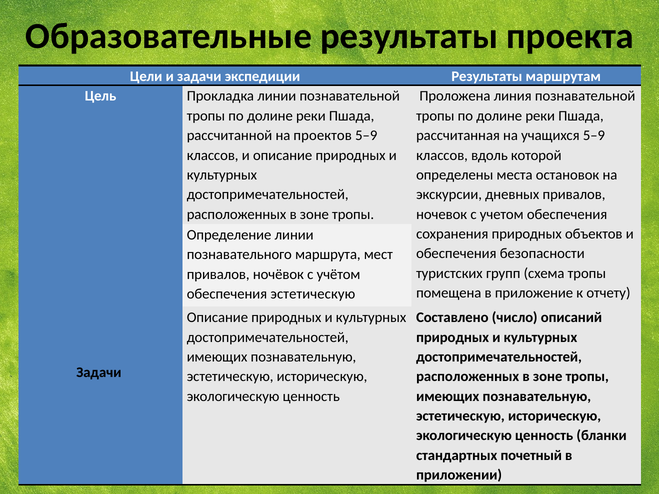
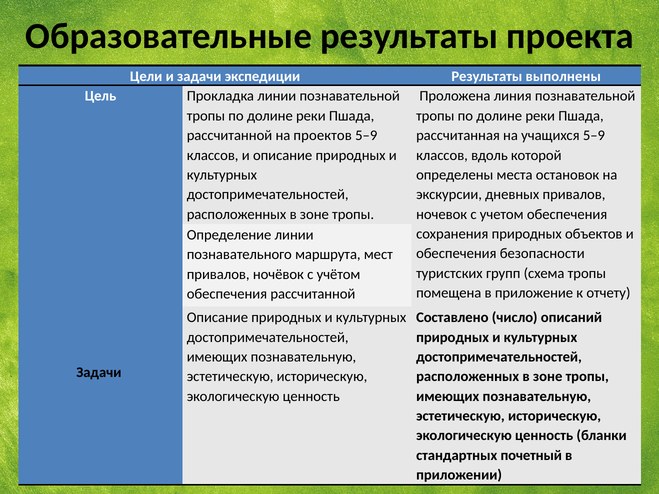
маршрутам: маршрутам -> выполнены (563, 76)
обеспечения эстетическую: эстетическую -> рассчитанной (313, 294)
